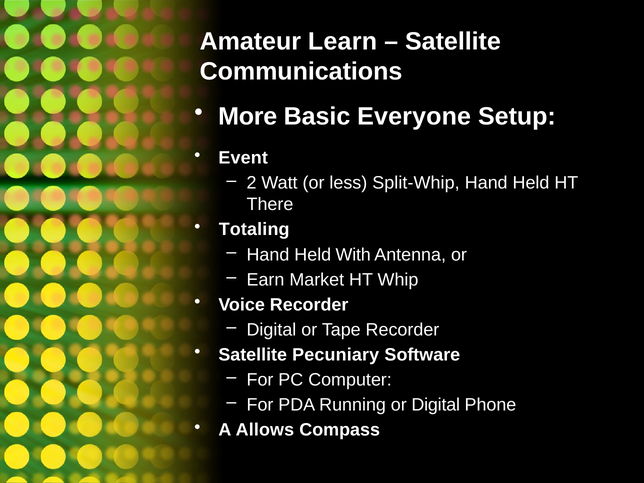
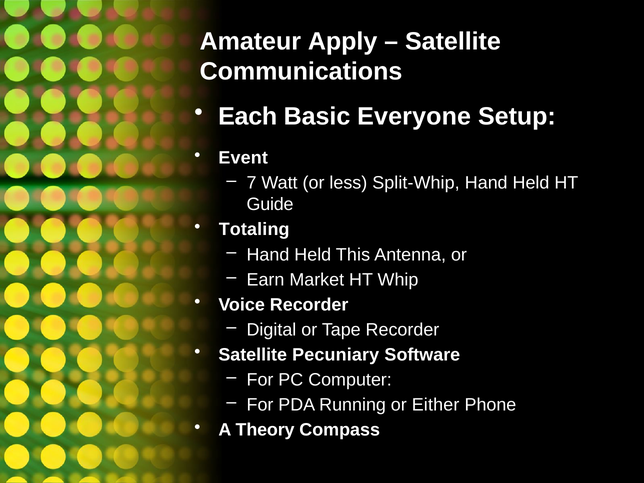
Learn: Learn -> Apply (343, 41)
More: More -> Each (248, 117)
2: 2 -> 7 (252, 183)
There: There -> Guide (270, 205)
With: With -> This (353, 255)
or Digital: Digital -> Either (436, 405)
Allows: Allows -> Theory (265, 430)
